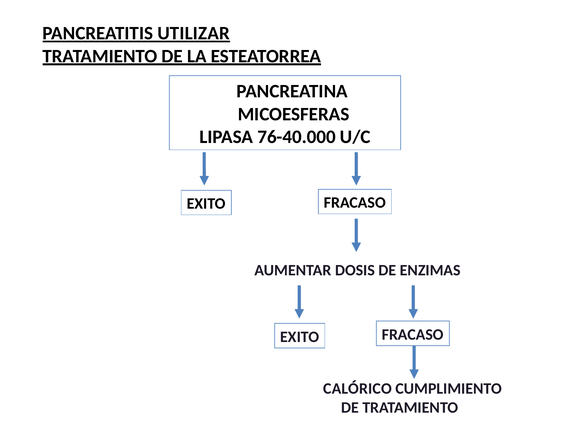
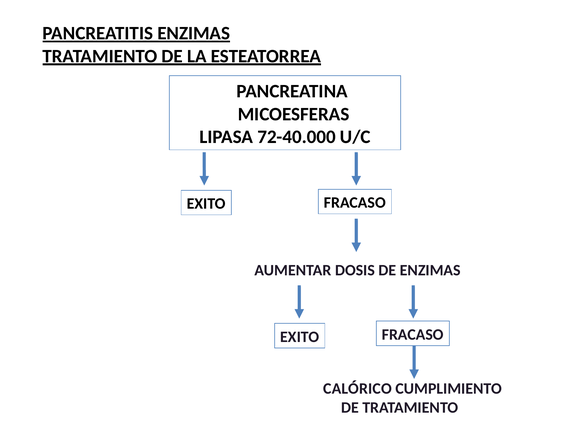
PANCREATITIS UTILIZAR: UTILIZAR -> ENZIMAS (194, 33)
76-40.000: 76-40.000 -> 72-40.000 (297, 137)
